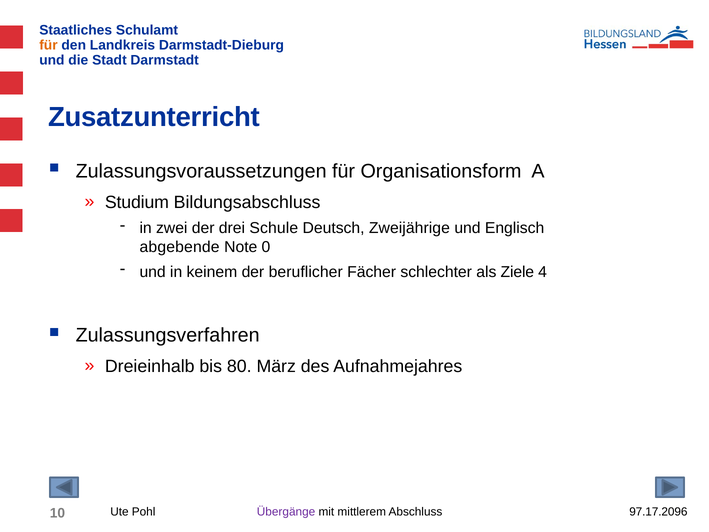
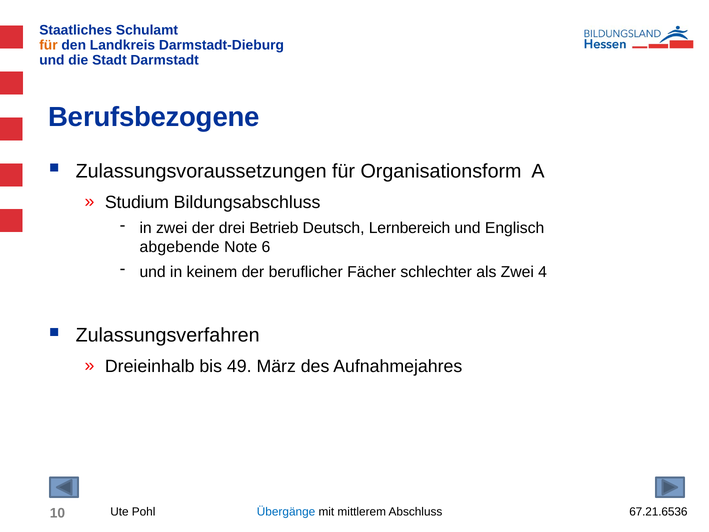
Zusatzunterricht: Zusatzunterricht -> Berufsbezogene (154, 117)
Schule: Schule -> Betrieb (274, 228)
Zweijährige: Zweijährige -> Lernbereich (410, 228)
0: 0 -> 6 (266, 247)
als Ziele: Ziele -> Zwei (517, 272)
80: 80 -> 49 (239, 366)
97.17.2096: 97.17.2096 -> 67.21.6536 (658, 512)
Übergänge colour: purple -> blue (286, 512)
